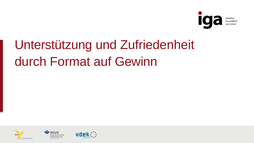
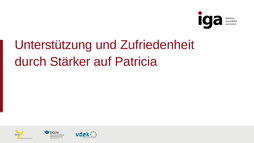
Format: Format -> Stärker (70, 62)
Gewinn: Gewinn -> Patricia (136, 62)
